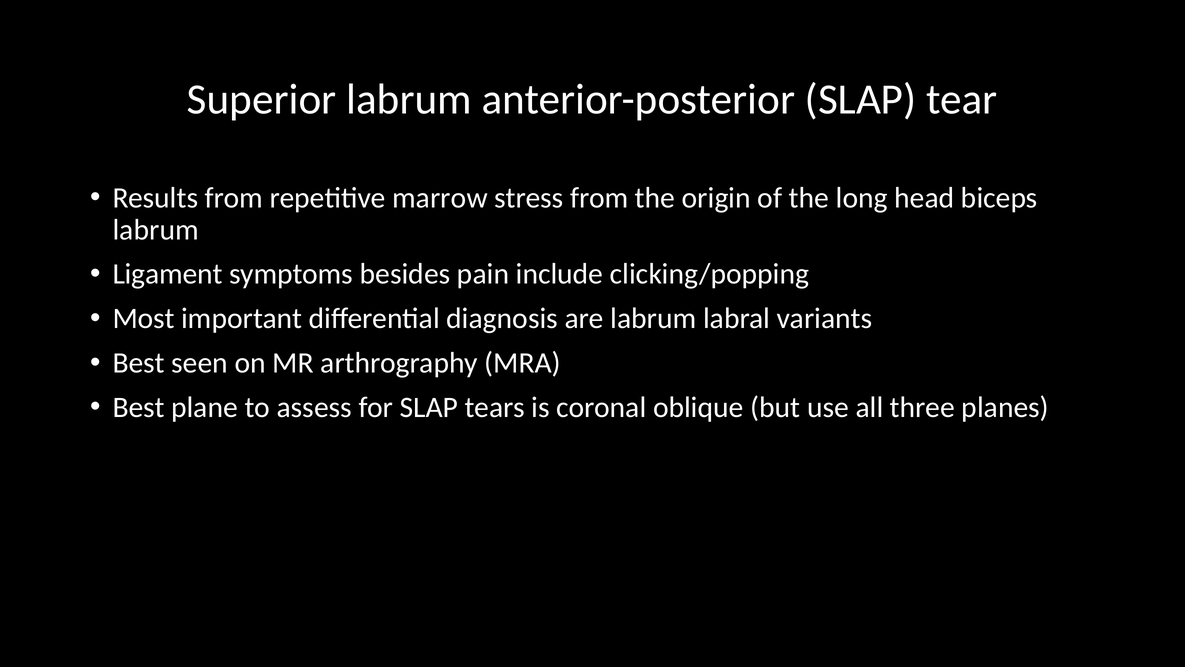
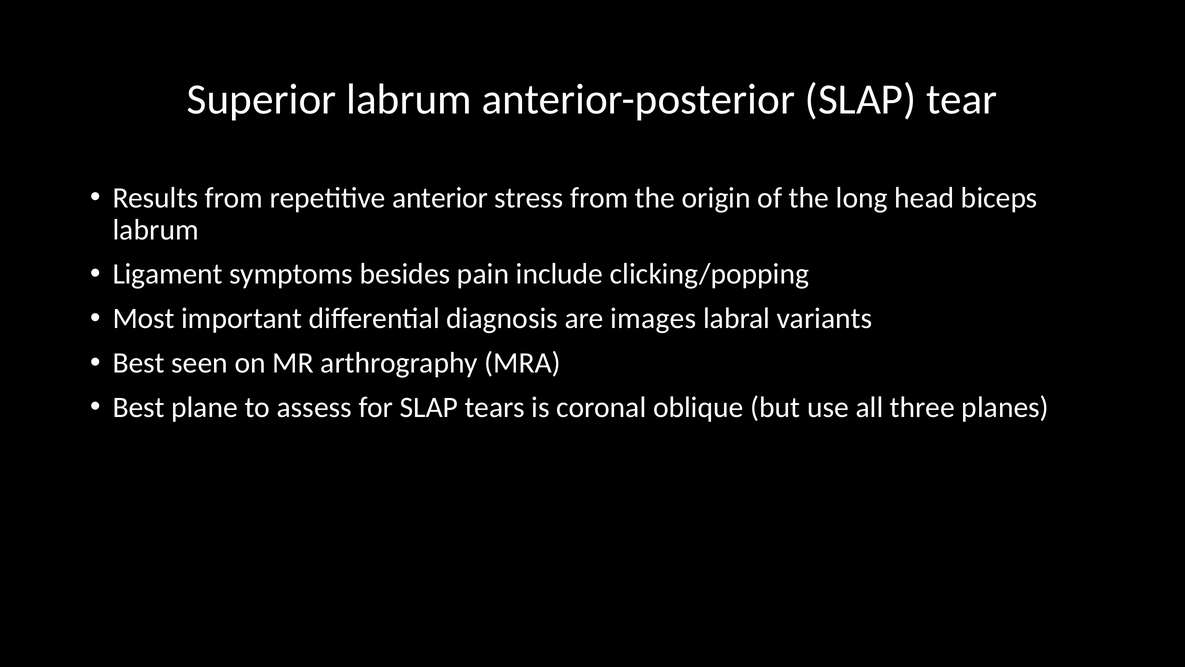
marrow: marrow -> anterior (440, 198)
are labrum: labrum -> images (653, 318)
